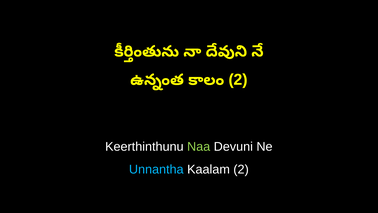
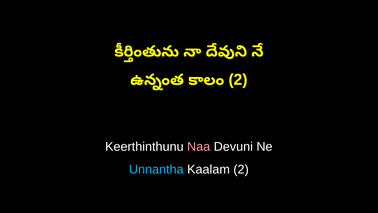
Naa colour: light green -> pink (199, 146)
